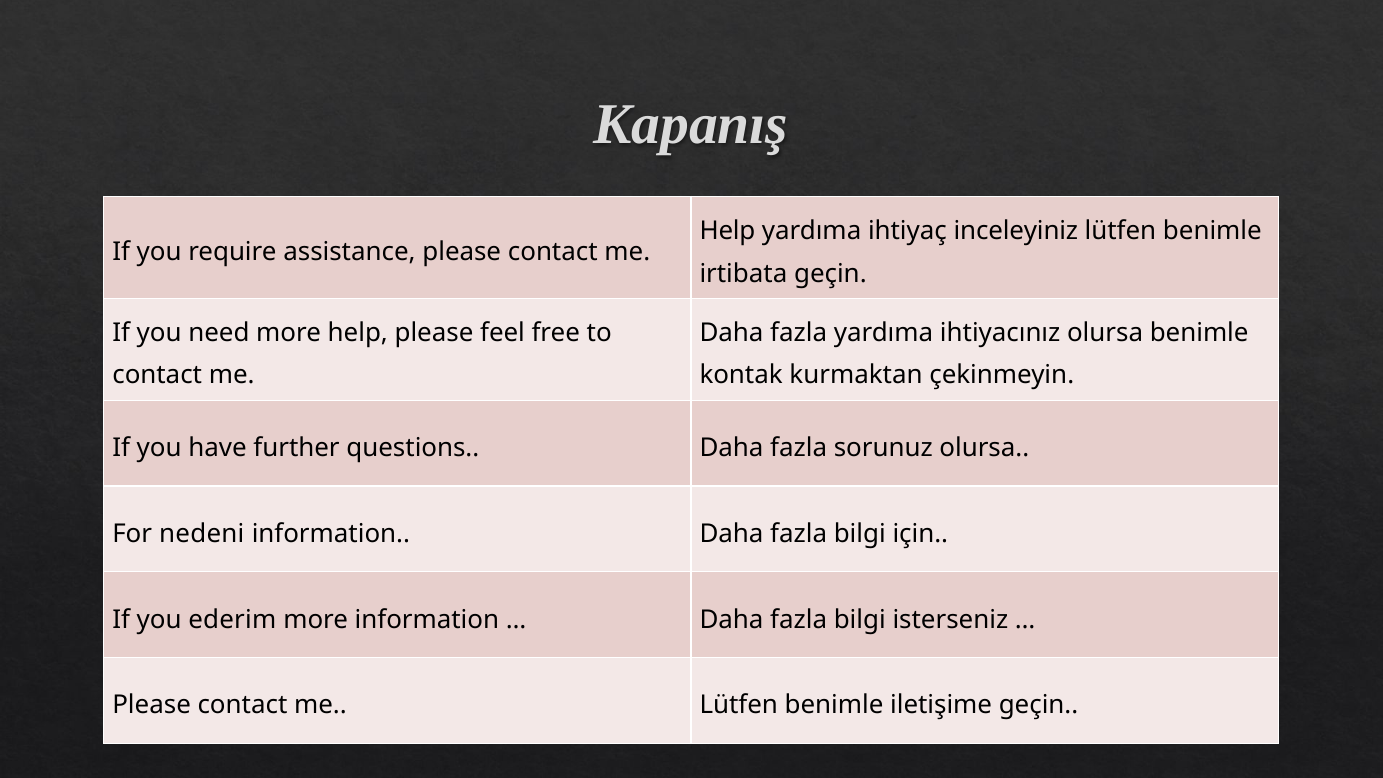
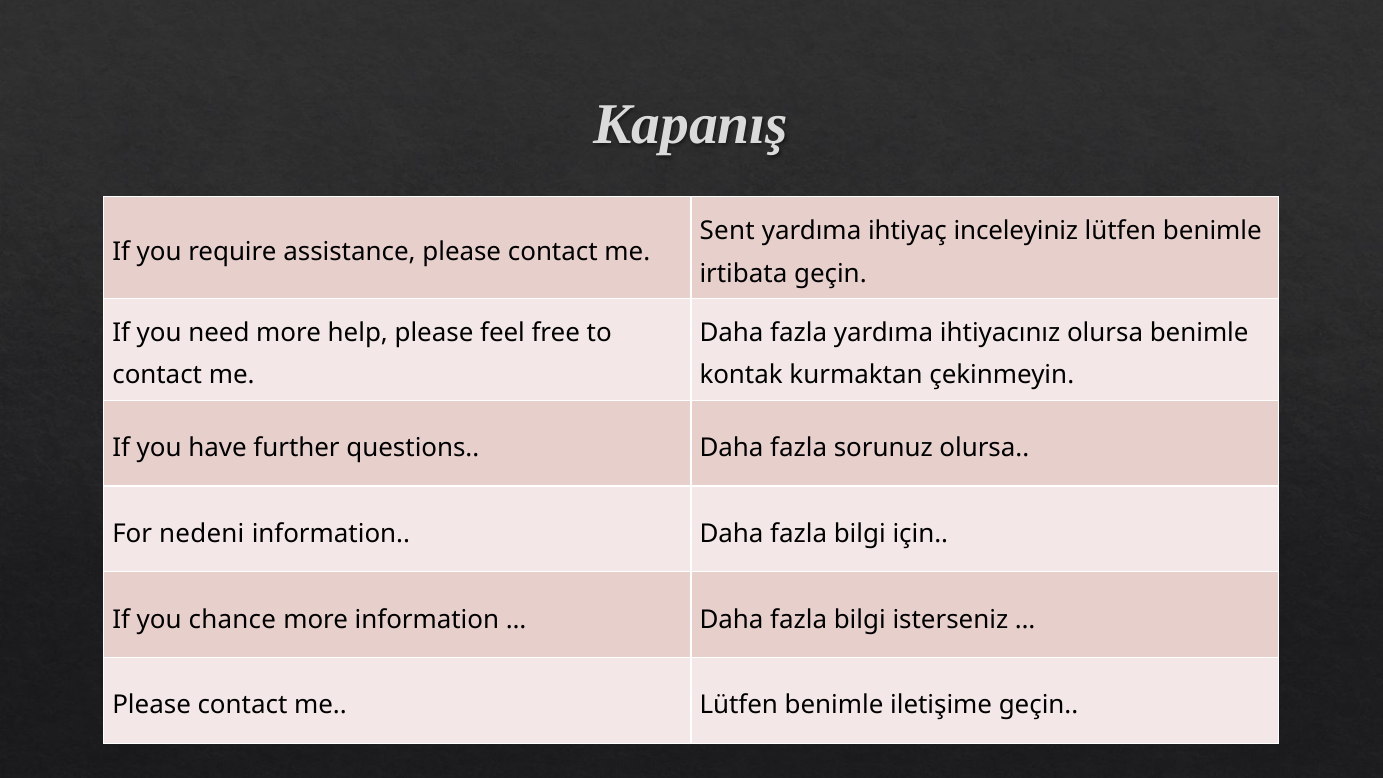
Help: Help -> Sent (727, 231)
ederim: ederim -> chance (232, 620)
